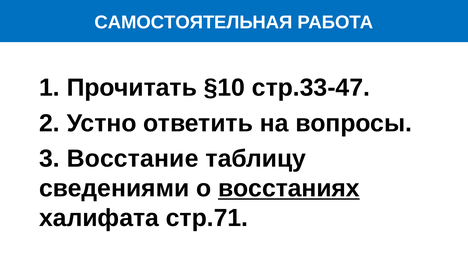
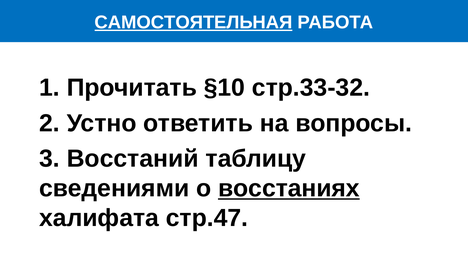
САМОСТОЯТЕЛЬНАЯ underline: none -> present (194, 22)
стр.33-47: стр.33-47 -> стр.33-32 (311, 88)
Восстание: Восстание -> Восстаний (133, 159)
стр.71: стр.71 -> стр.47 (207, 218)
